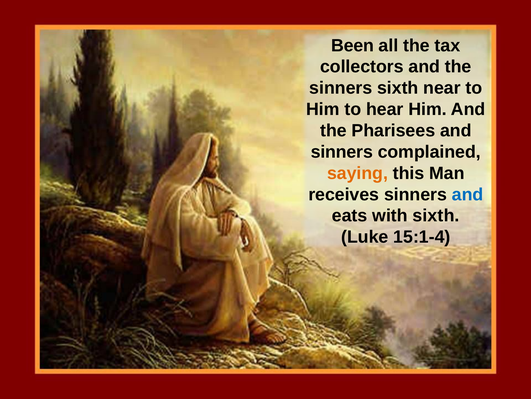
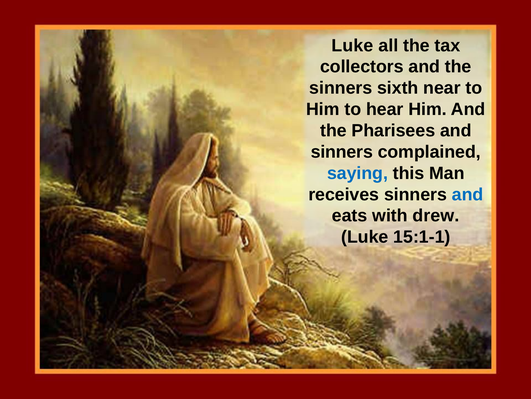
Been: Been -> Luke (352, 45)
saying colour: orange -> blue (358, 173)
with sixth: sixth -> drew (436, 215)
15:1-4: 15:1-4 -> 15:1-1 (422, 237)
